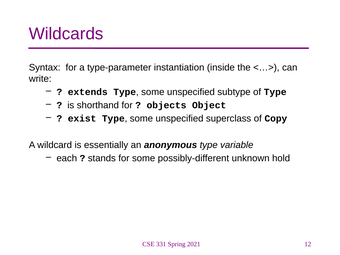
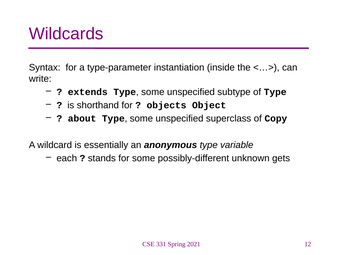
exist: exist -> about (82, 119)
hold: hold -> gets (281, 158)
